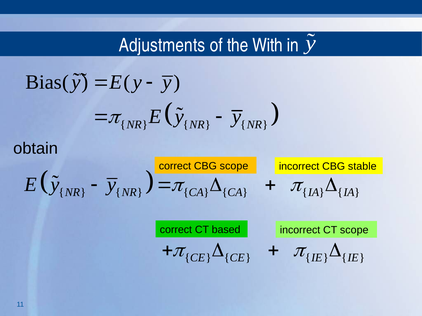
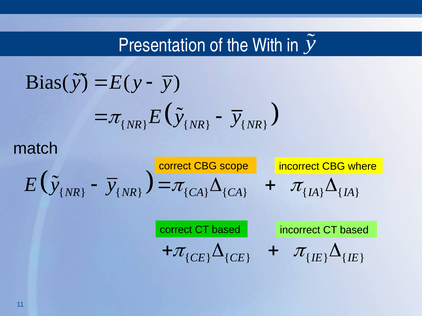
Adjustments: Adjustments -> Presentation (162, 45)
obtain: obtain -> match (36, 149)
stable: stable -> where (362, 167)
incorrect CT scope: scope -> based (354, 230)
